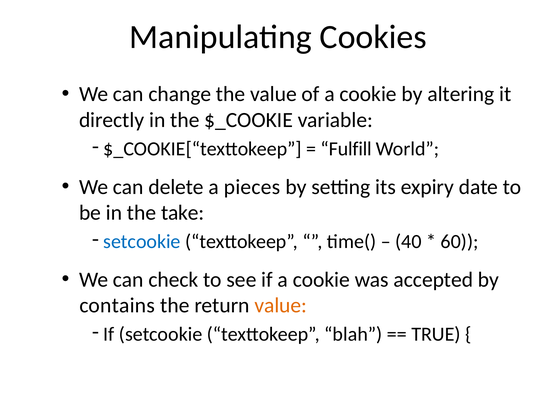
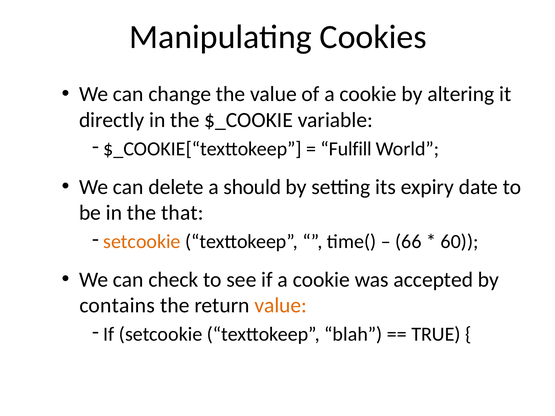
pieces: pieces -> should (252, 187)
take: take -> that (182, 213)
setcookie colour: blue -> orange (142, 242)
40: 40 -> 66 (408, 242)
